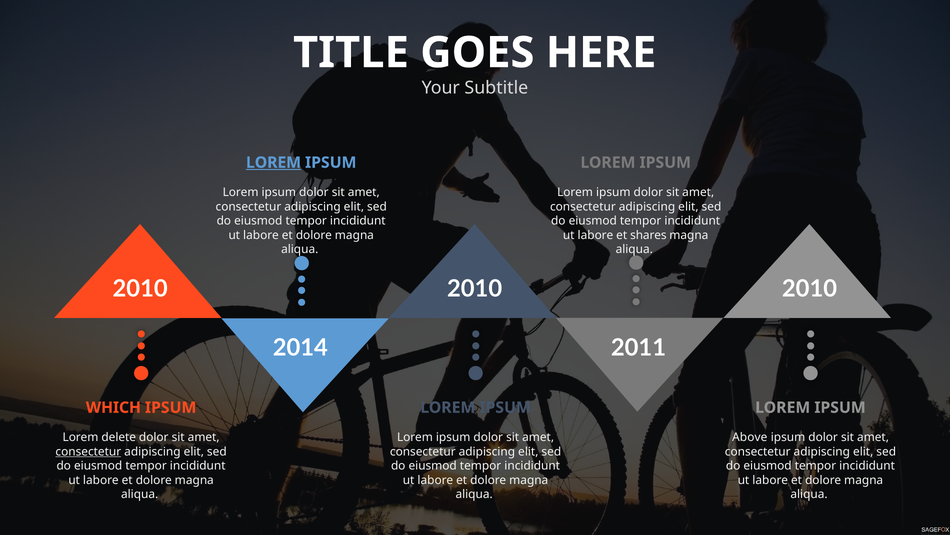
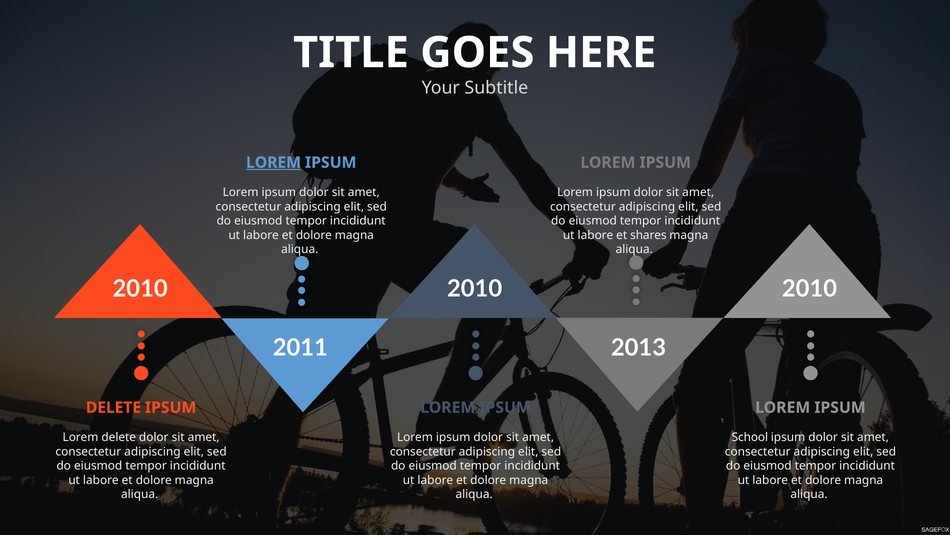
2014: 2014 -> 2011 (300, 348)
2011: 2011 -> 2013 (638, 348)
WHICH: WHICH -> DELETE (113, 407)
Above: Above -> School (750, 437)
consectetur underline: present -> none (88, 451)
